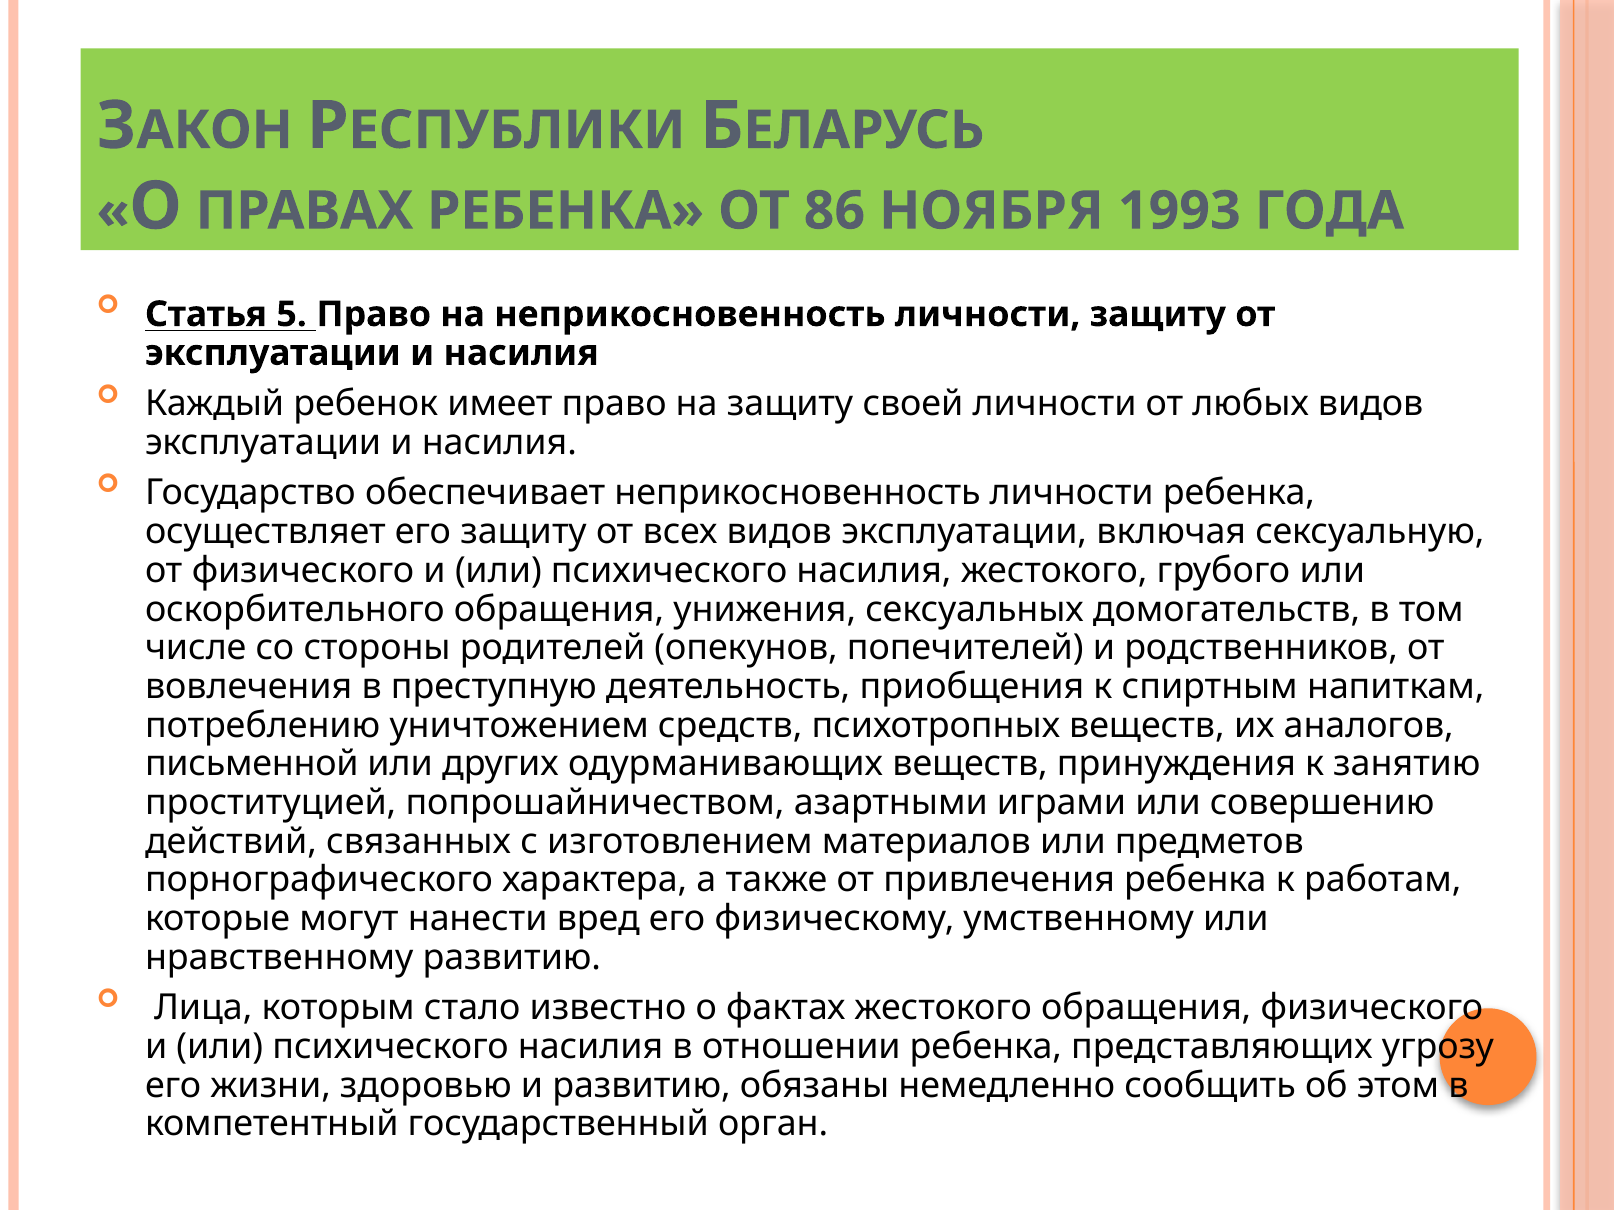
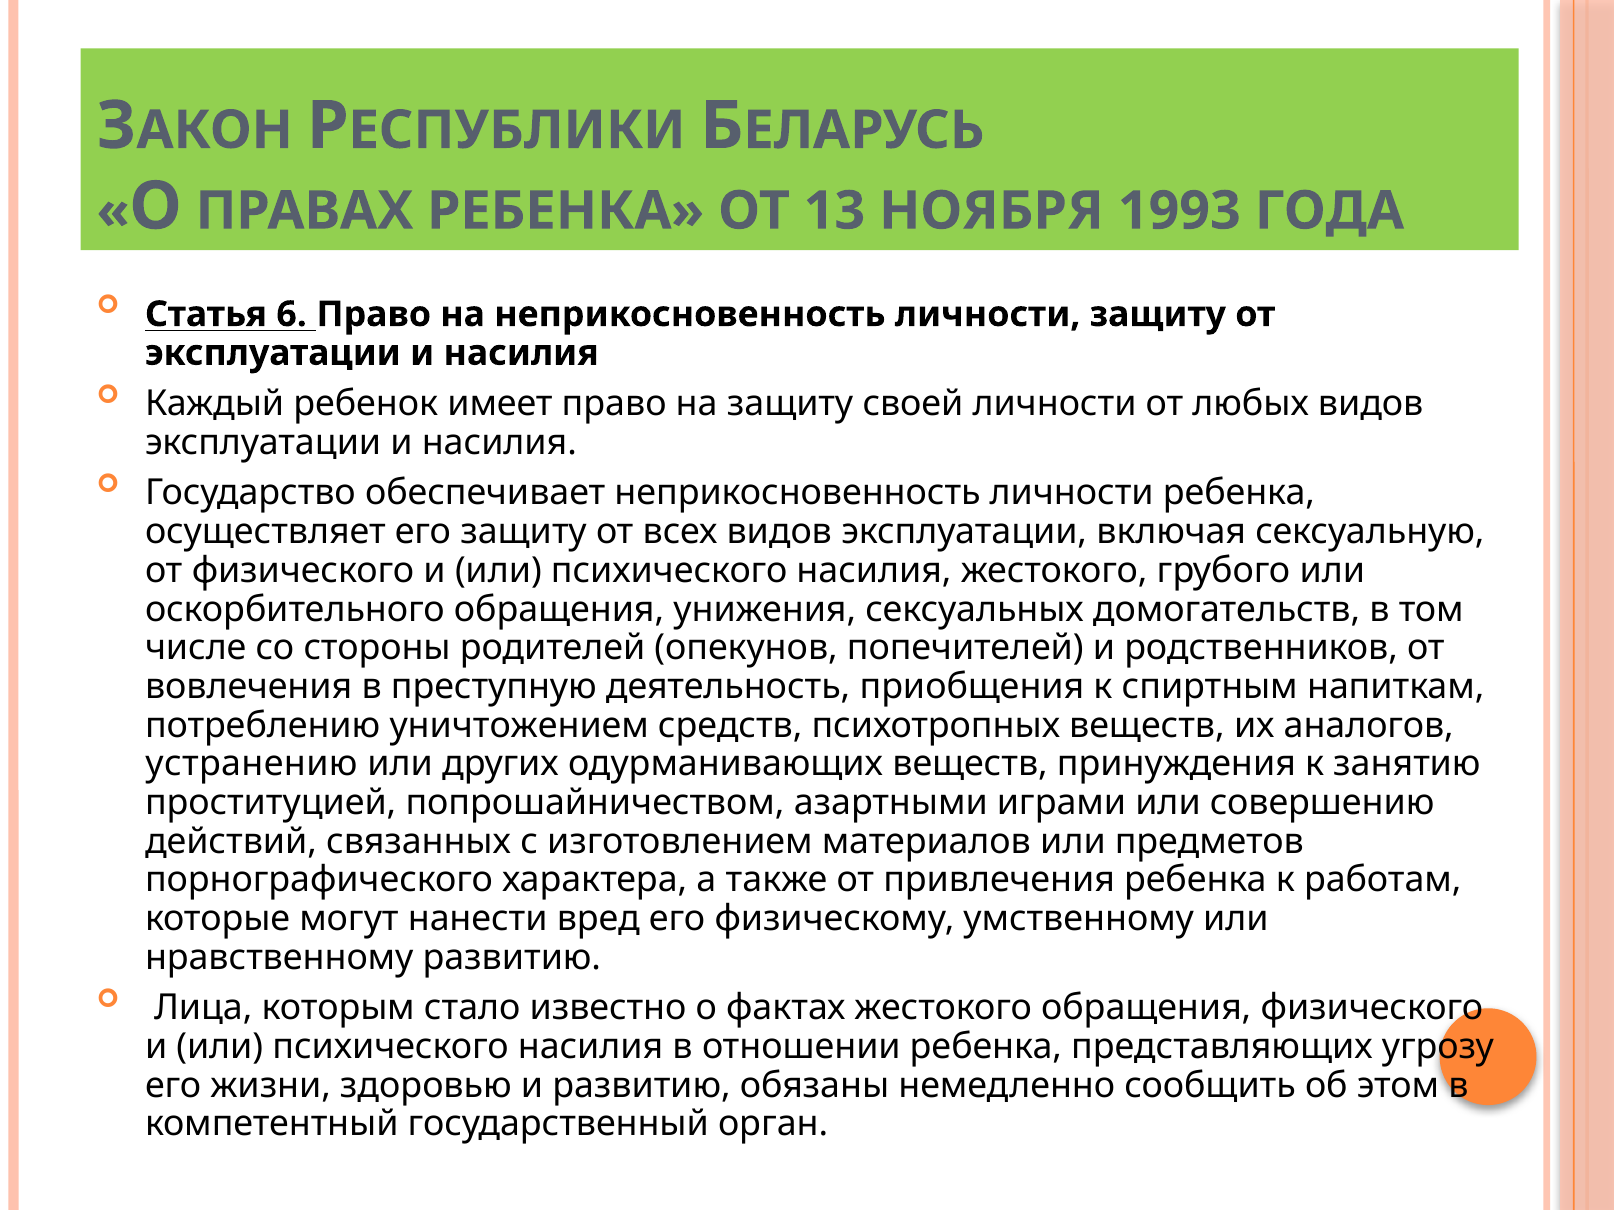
86: 86 -> 13 (834, 211)
5: 5 -> 6 (292, 314)
письменной: письменной -> устранению (251, 764)
